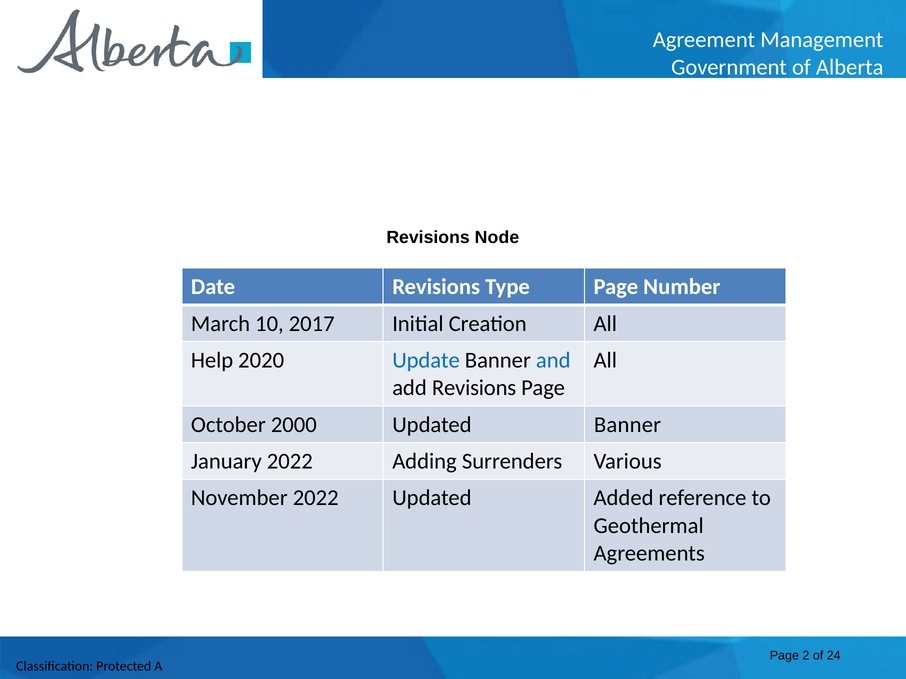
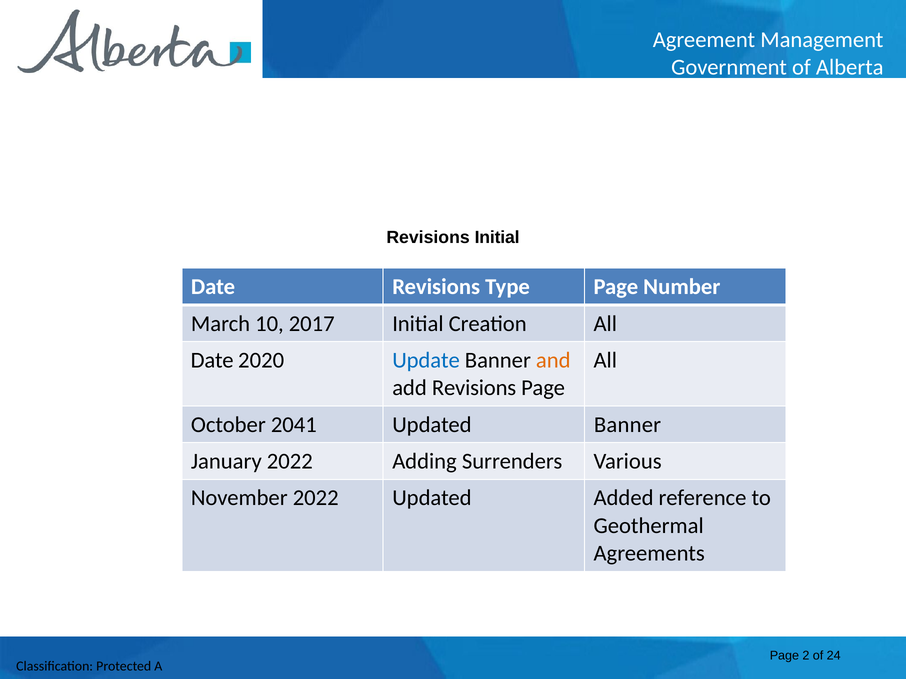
Revisions Node: Node -> Initial (497, 237)
Help: Help -> Date (212, 361)
and colour: blue -> orange (553, 361)
2000: 2000 -> 2041 (294, 425)
